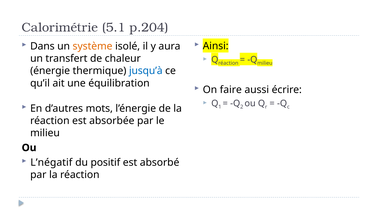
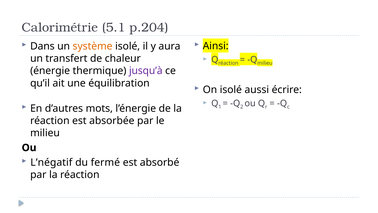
jusqu’à colour: blue -> purple (146, 71)
On faire: faire -> isolé (231, 90)
positif: positif -> fermé (105, 162)
